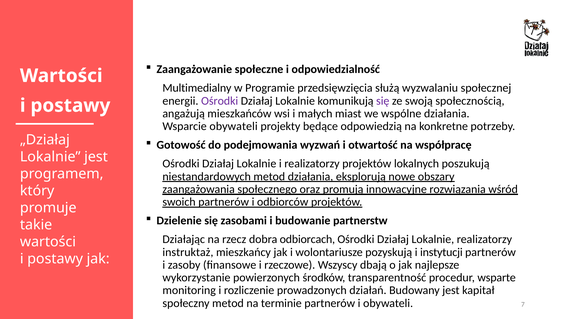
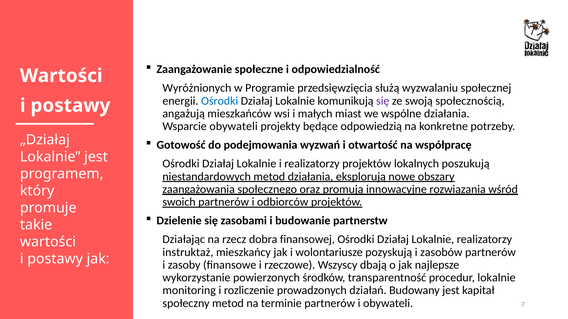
Multimedialny: Multimedialny -> Wyróżnionych (197, 88)
Ośrodki colour: purple -> blue (220, 101)
odbiorcach: odbiorcach -> finansowej (307, 240)
instytucji: instytucji -> zasobów (441, 252)
procedur wsparte: wsparte -> lokalnie (497, 278)
